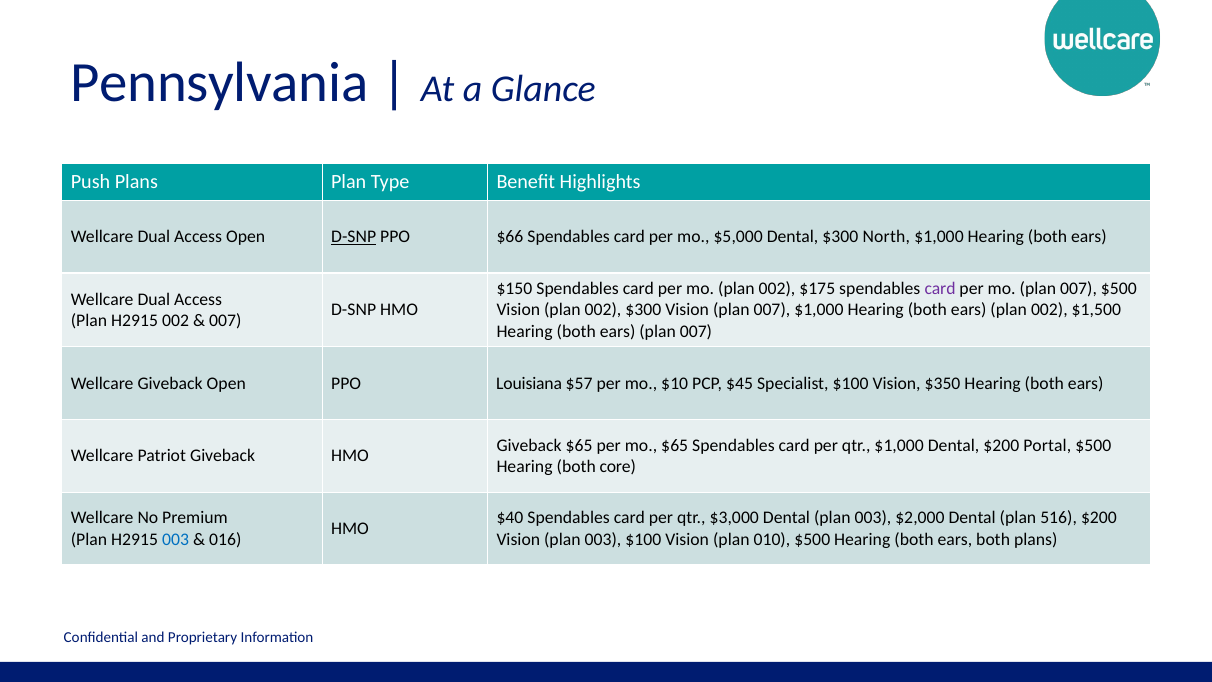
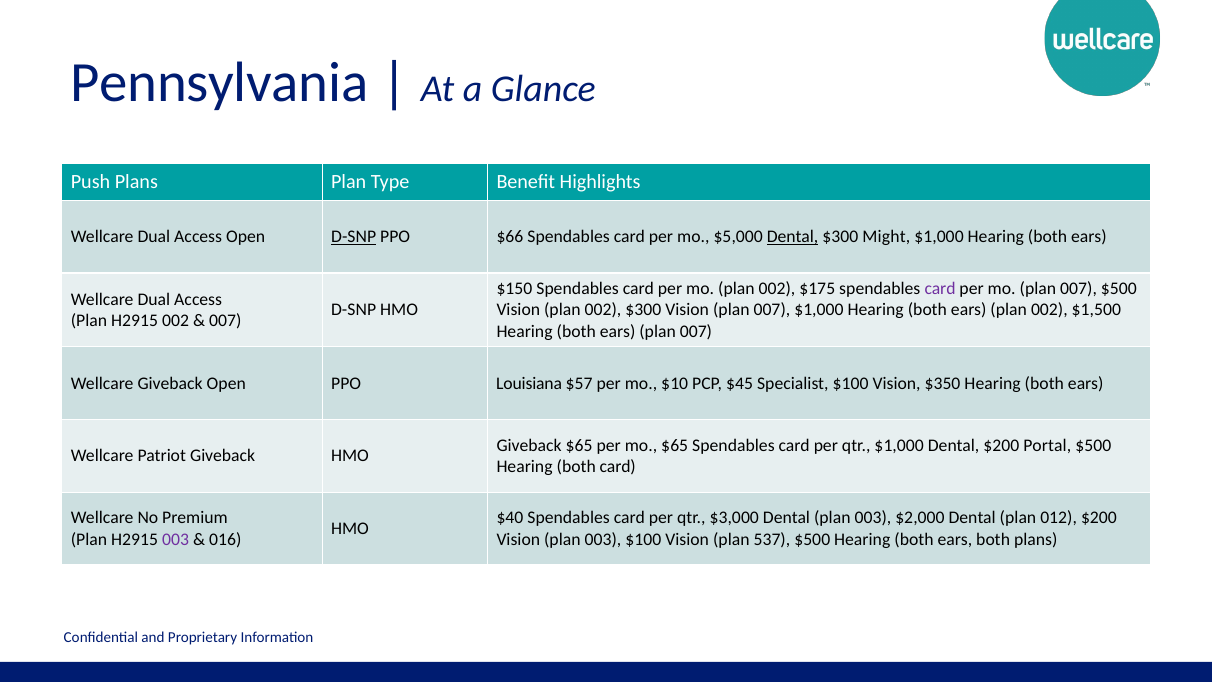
Dental underline: none -> present (793, 237)
North: North -> Might (886, 237)
both core: core -> card (618, 467)
516: 516 -> 012 (1059, 518)
003 colour: blue -> purple (176, 539)
010: 010 -> 537 (772, 539)
